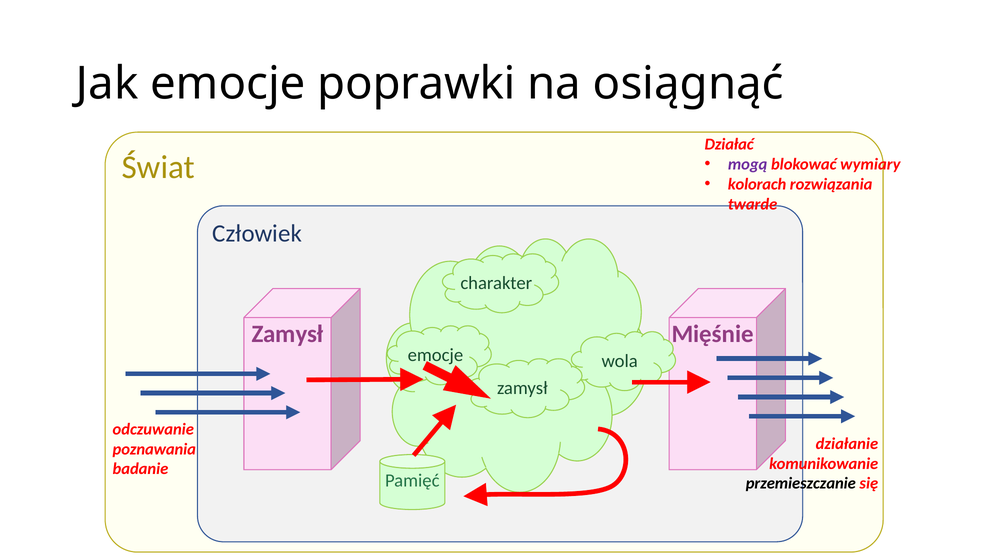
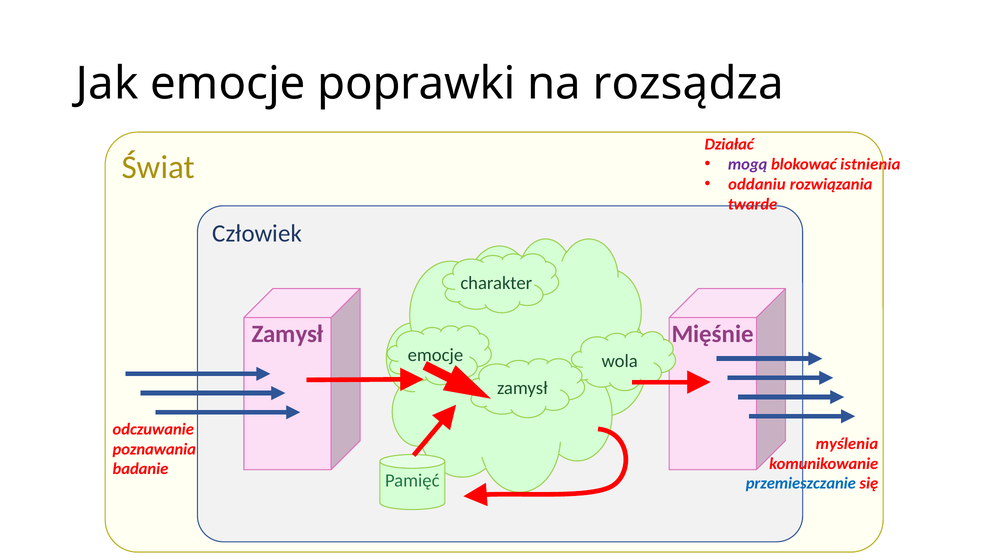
osiągnąć: osiągnąć -> rozsądza (688, 84)
wymiary: wymiary -> istnienia (870, 164)
kolorach: kolorach -> oddaniu (757, 184)
działanie: działanie -> myślenia (847, 444)
przemieszczanie colour: black -> blue (801, 484)
